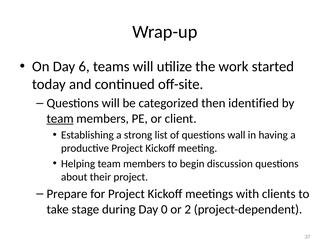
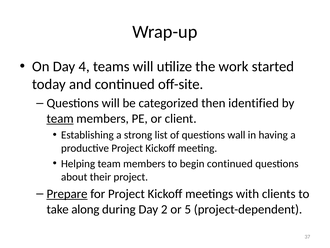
6: 6 -> 4 (84, 66)
begin discussion: discussion -> continued (230, 163)
Prepare underline: none -> present (67, 194)
stage: stage -> along (85, 209)
0: 0 -> 2 (164, 209)
2: 2 -> 5 (188, 209)
